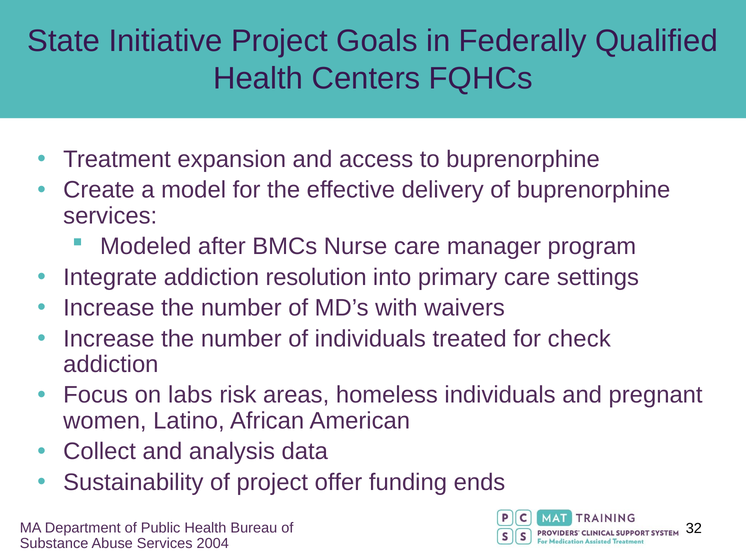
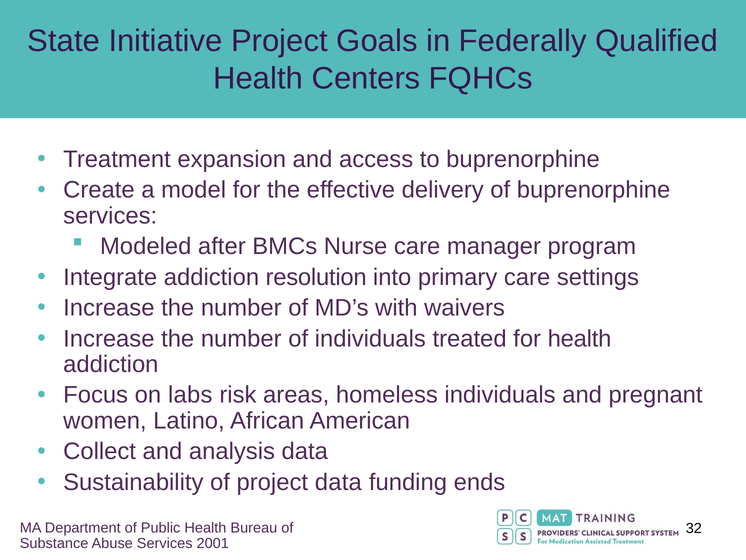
for check: check -> health (580, 338)
project offer: offer -> data (338, 482)
2004: 2004 -> 2001 (213, 543)
